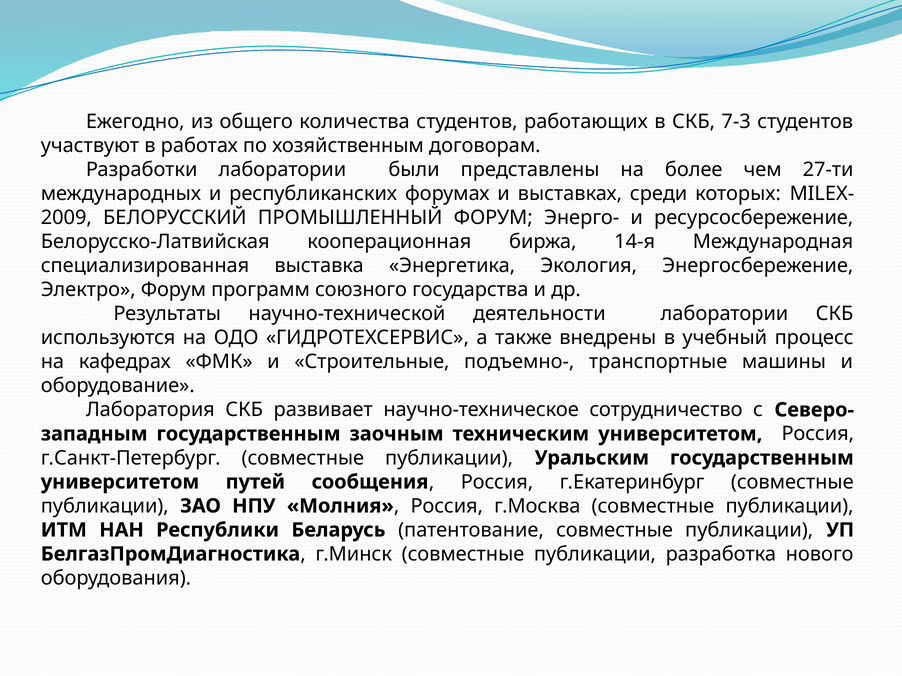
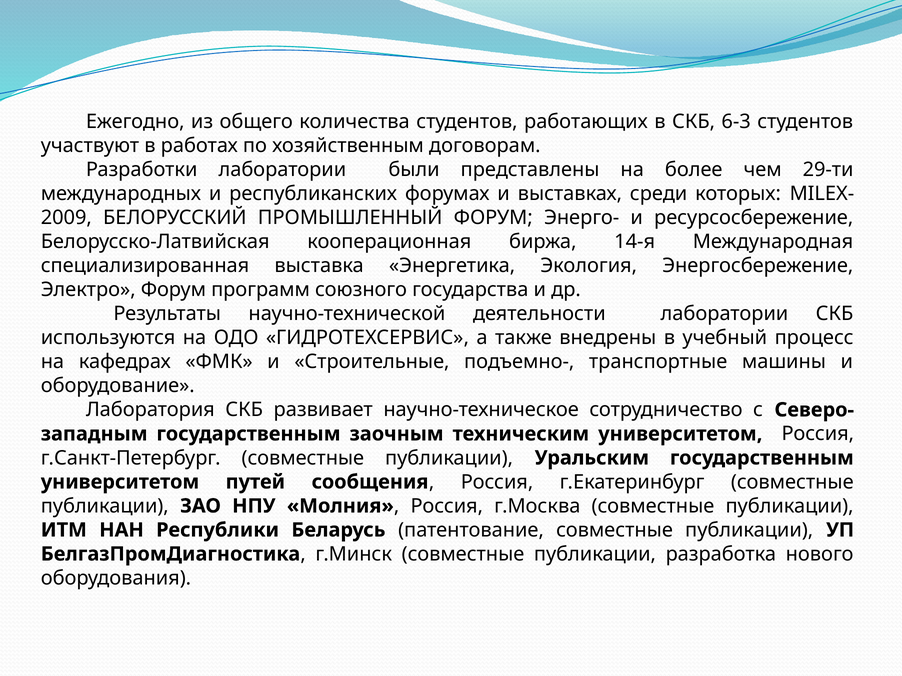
7-3: 7-3 -> 6-3 (736, 122)
27-ти: 27-ти -> 29-ти (828, 170)
